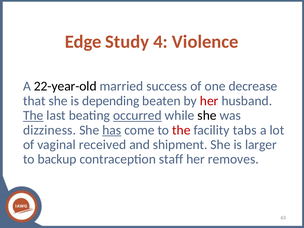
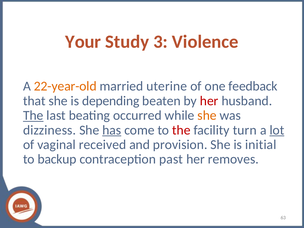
Edge: Edge -> Your (83, 42)
4: 4 -> 3 (161, 42)
22-year-old colour: black -> orange (65, 86)
success: success -> uterine (167, 86)
decrease: decrease -> feedback (253, 86)
occurred underline: present -> none (137, 115)
she colour: black -> orange (207, 115)
tabs: tabs -> turn (245, 130)
lot underline: none -> present (277, 130)
shipment: shipment -> provision (180, 145)
larger: larger -> initial (261, 145)
staff: staff -> past (171, 159)
